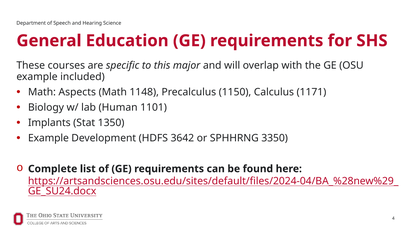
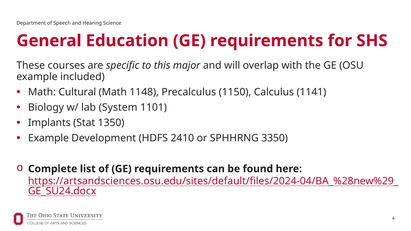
Aspects: Aspects -> Cultural (77, 92)
1171: 1171 -> 1141 (311, 92)
Human: Human -> System (118, 107)
3642: 3642 -> 2410 (182, 138)
